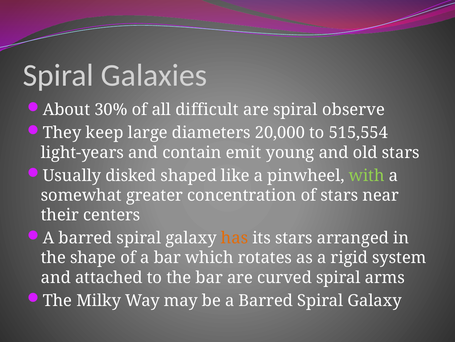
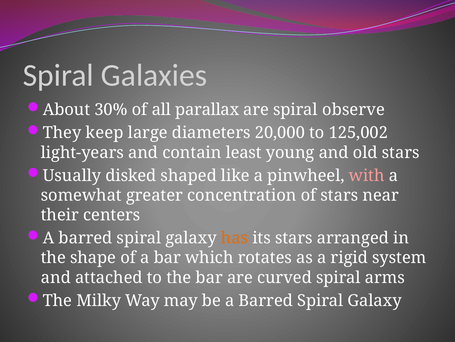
difficult: difficult -> parallax (207, 110)
515,554: 515,554 -> 125,002 (358, 133)
emit: emit -> least (244, 152)
with colour: light green -> pink (367, 175)
